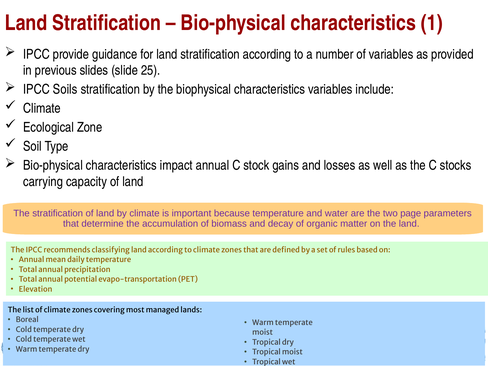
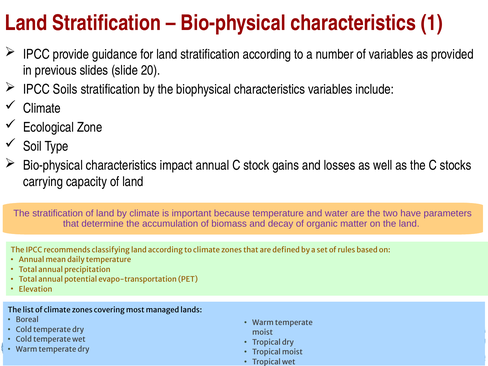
25: 25 -> 20 (151, 71)
page: page -> have (411, 213)
